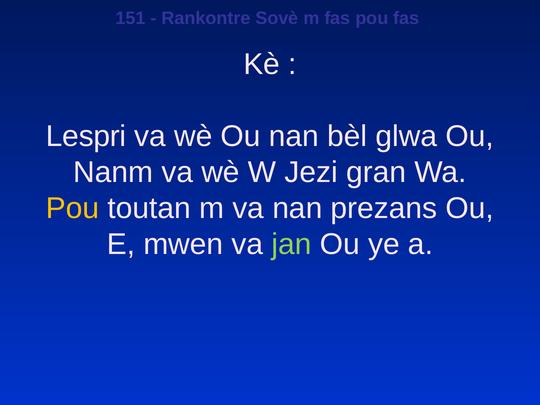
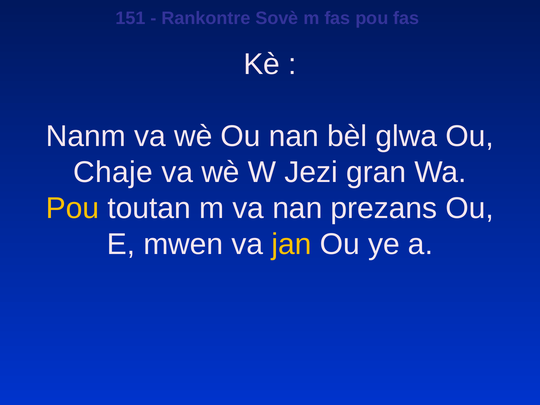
Lespri: Lespri -> Nanm (86, 136)
Nanm: Nanm -> Chaje (113, 172)
jan colour: light green -> yellow (292, 244)
